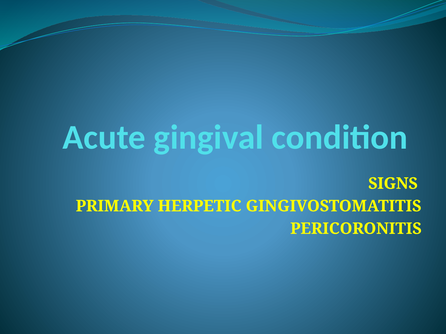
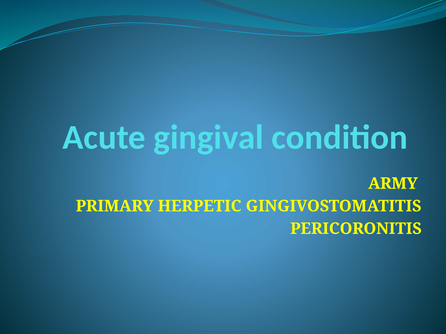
SIGNS: SIGNS -> ARMY (393, 184)
